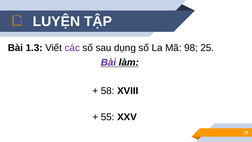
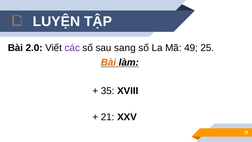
1.3: 1.3 -> 2.0 (34, 48)
dụng: dụng -> sang (125, 48)
98: 98 -> 49 (191, 48)
Bài colour: purple -> orange (108, 62)
58: 58 -> 35 (108, 91)
55: 55 -> 21 (108, 117)
